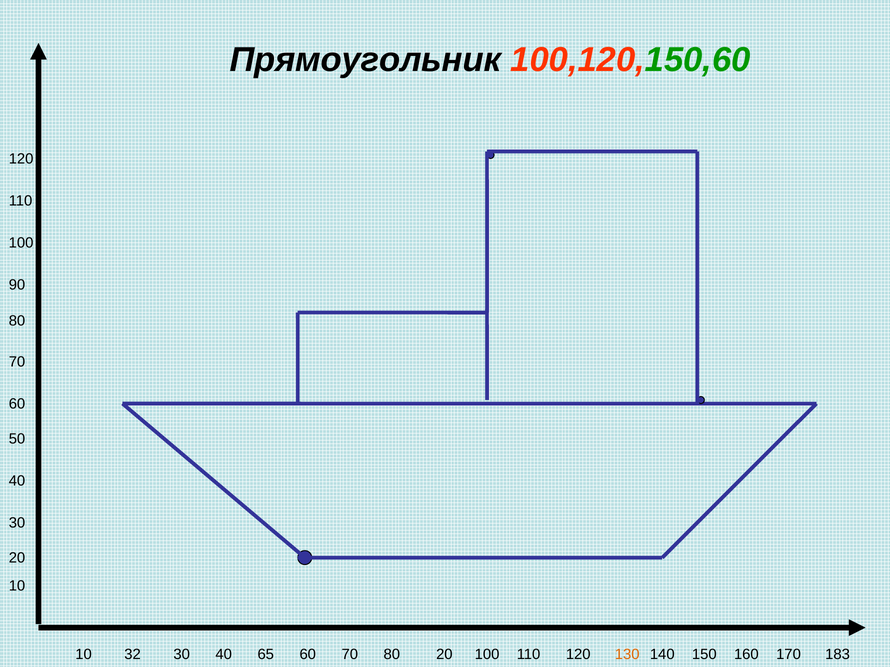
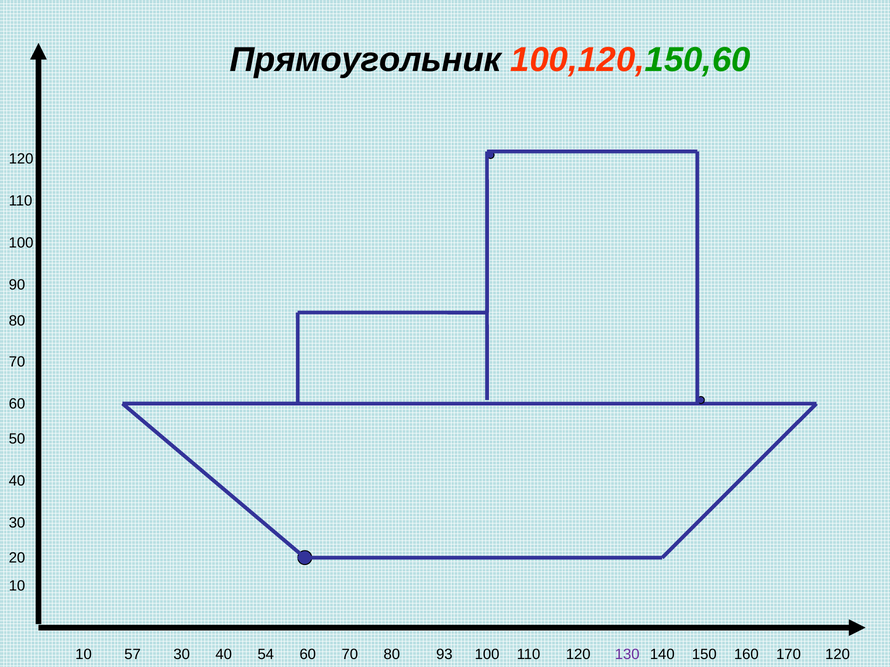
32: 32 -> 57 (133, 655)
65: 65 -> 54 (266, 655)
80 20: 20 -> 93 (444, 655)
130 colour: orange -> purple (627, 655)
170 183: 183 -> 120 (838, 655)
